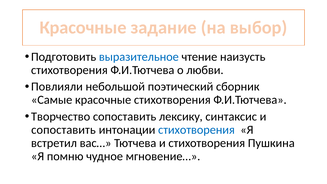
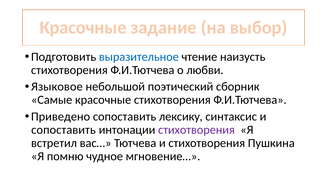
Повлияли: Повлияли -> Языковое (57, 87)
Творчество: Творчество -> Приведено (61, 117)
стихотворения colour: blue -> purple (196, 130)
